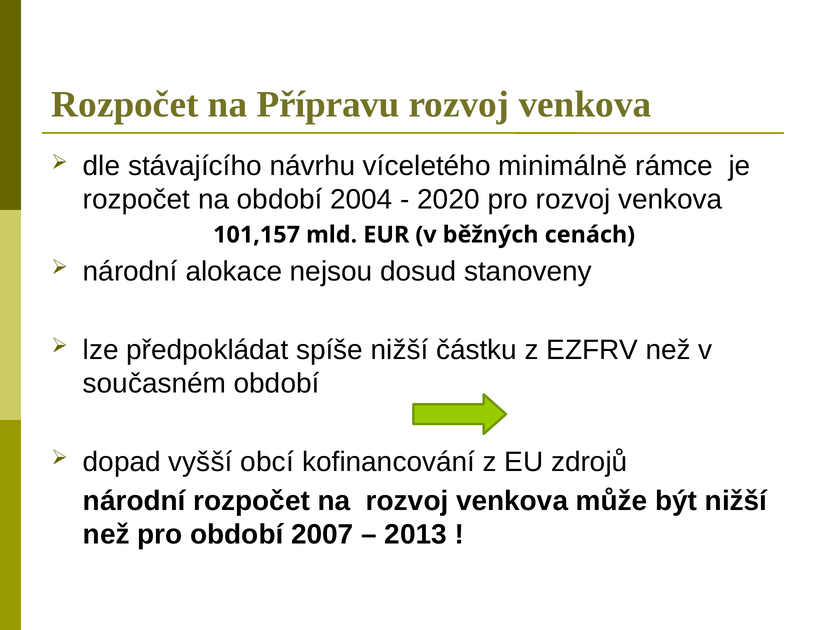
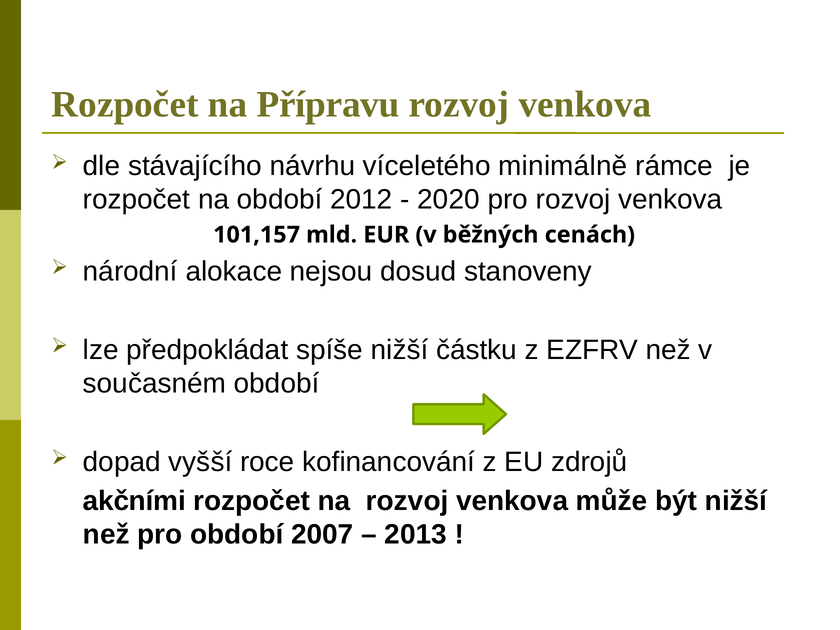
2004: 2004 -> 2012 (361, 200)
obcí: obcí -> roce (267, 462)
národní: národní -> akčními (134, 501)
